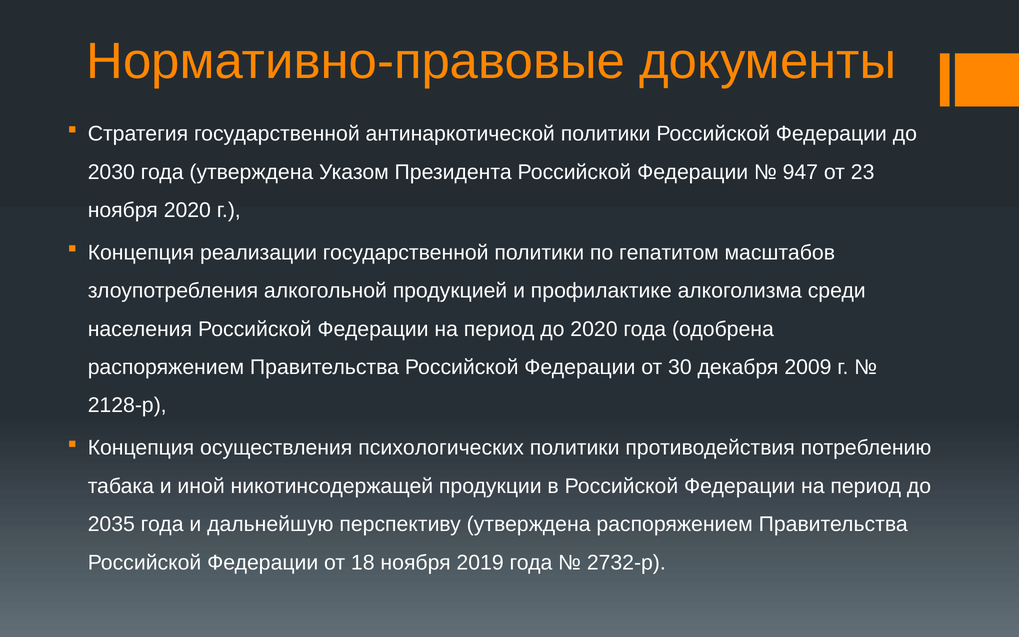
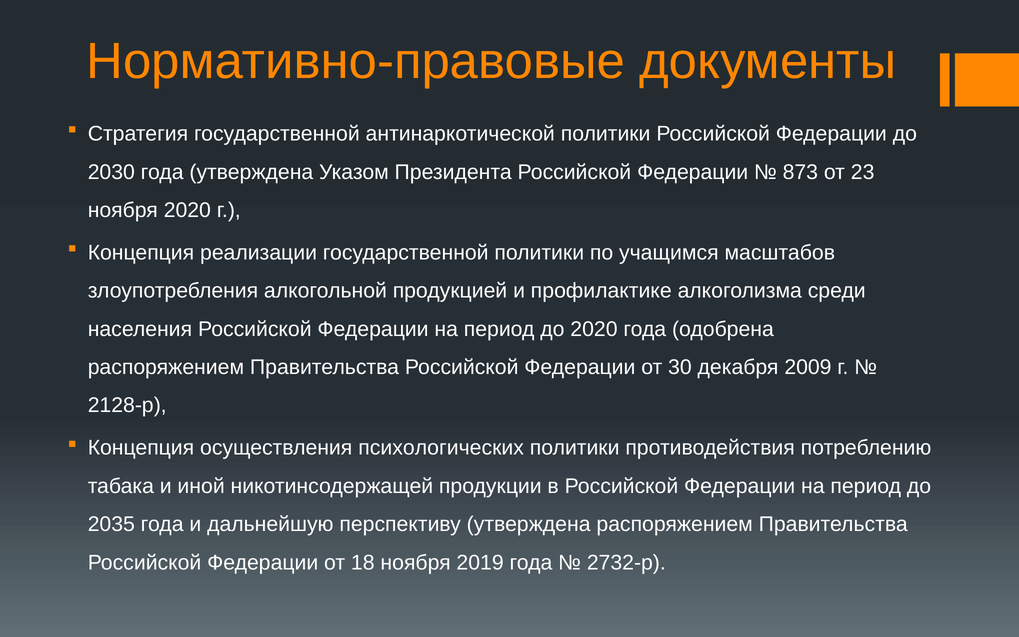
947: 947 -> 873 (800, 172)
гепатитом: гепатитом -> учащимся (669, 253)
